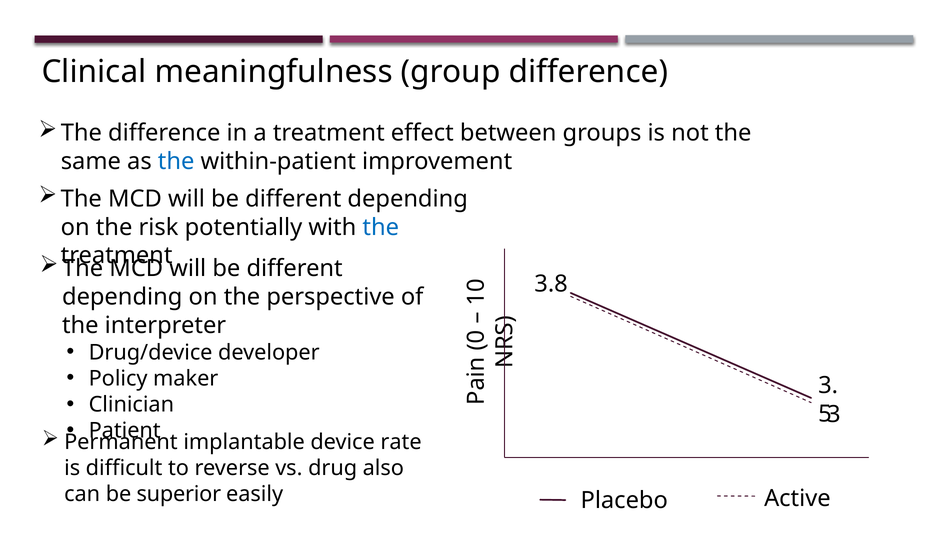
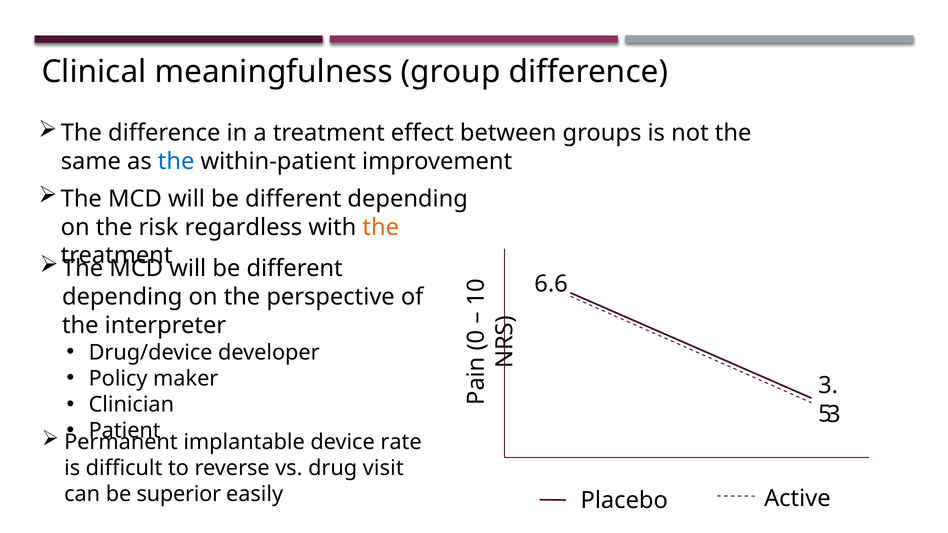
potentially: potentially -> regardless (243, 227)
the colour: blue -> orange (381, 227)
3.8: 3.8 -> 6.6 (551, 284)
also: also -> visit (383, 468)
